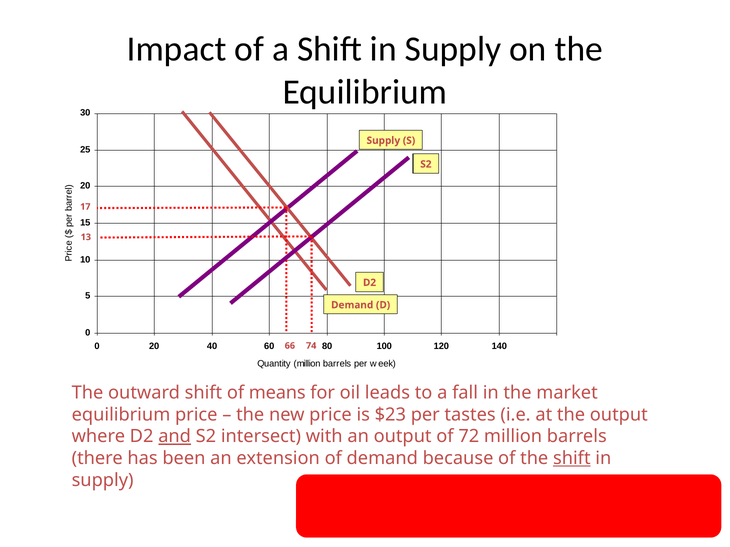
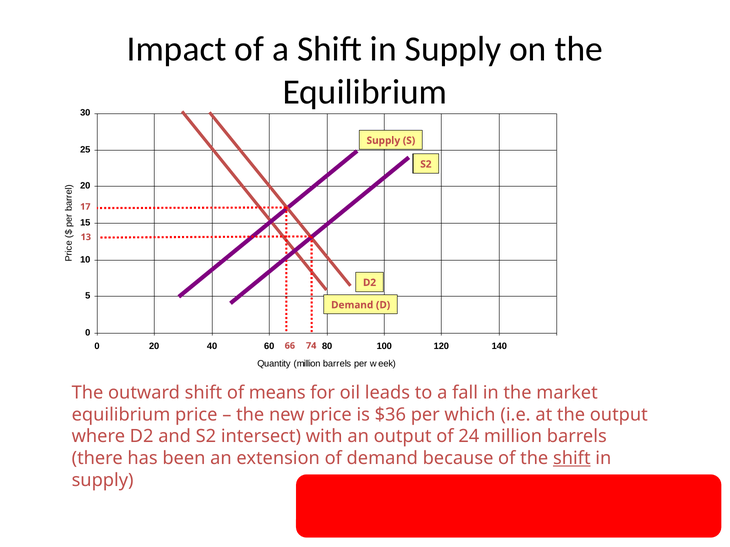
$23: $23 -> $36 (390, 415)
tastes: tastes -> which (470, 415)
and underline: present -> none (175, 437)
72: 72 -> 24 (469, 437)
